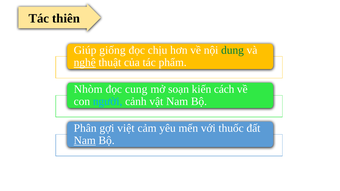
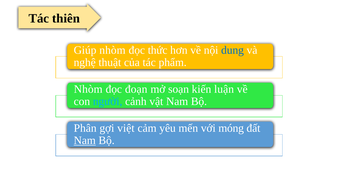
Giúp giống: giống -> nhòm (112, 50)
chịu: chịu -> thức (158, 50)
dung colour: green -> blue (233, 50)
nghệ underline: present -> none (85, 63)
cung: cung -> đoạn (136, 89)
cách: cách -> luận (224, 89)
thuốc: thuốc -> móng (231, 128)
